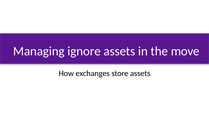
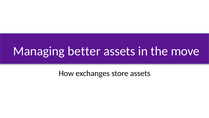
ignore: ignore -> better (84, 51)
